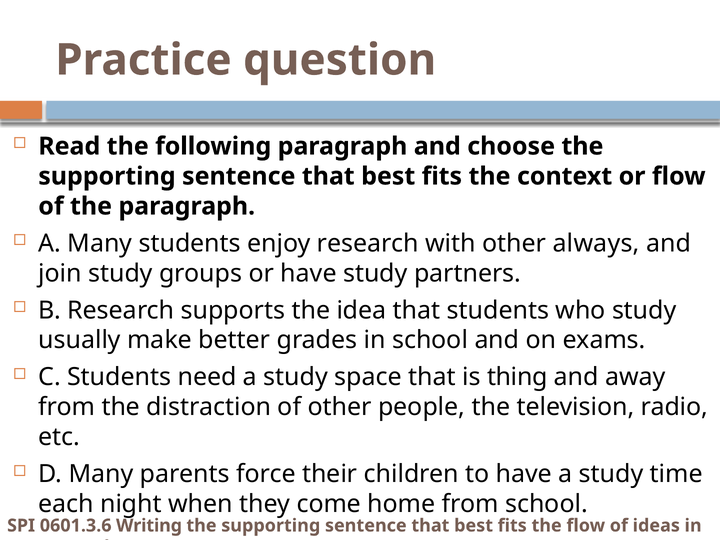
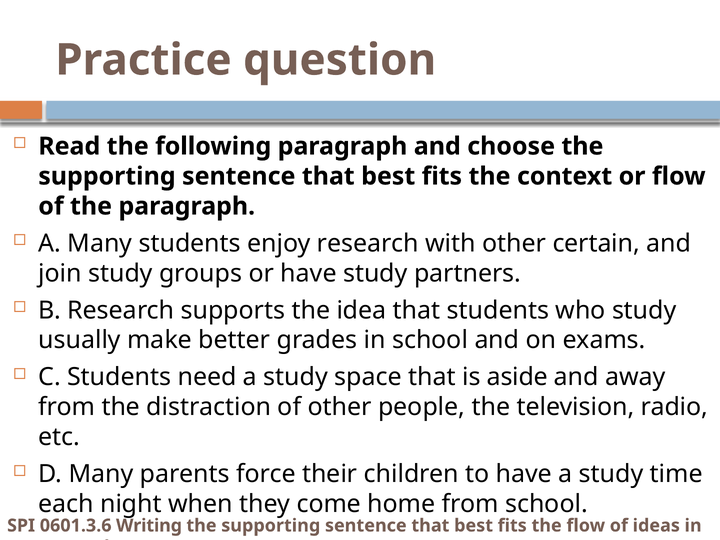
always: always -> certain (596, 243)
thing: thing -> aside (517, 377)
